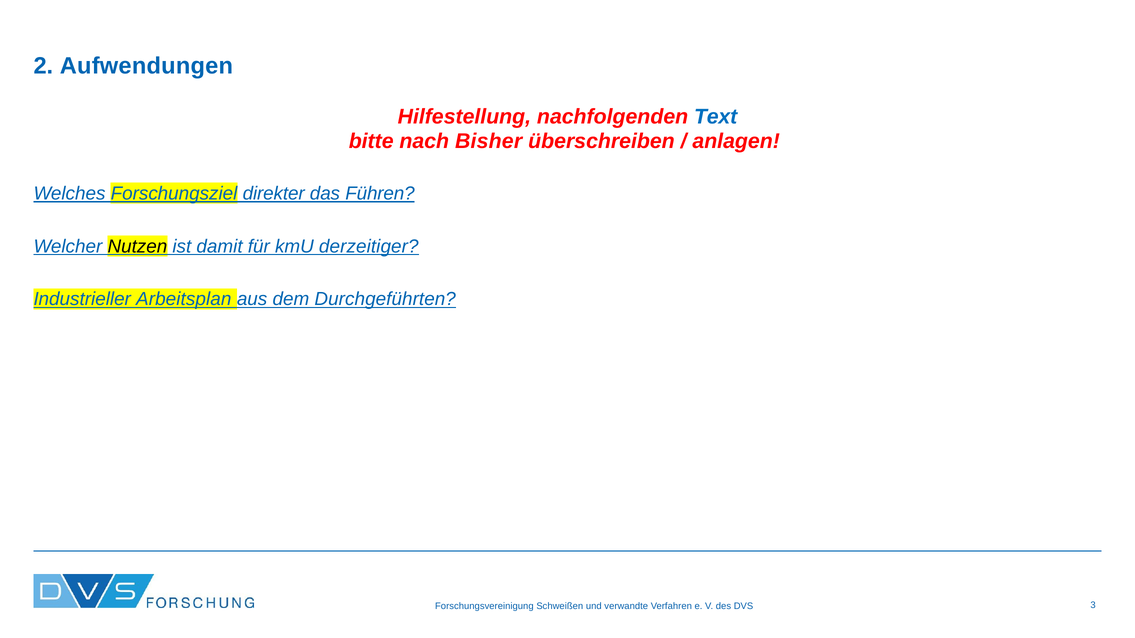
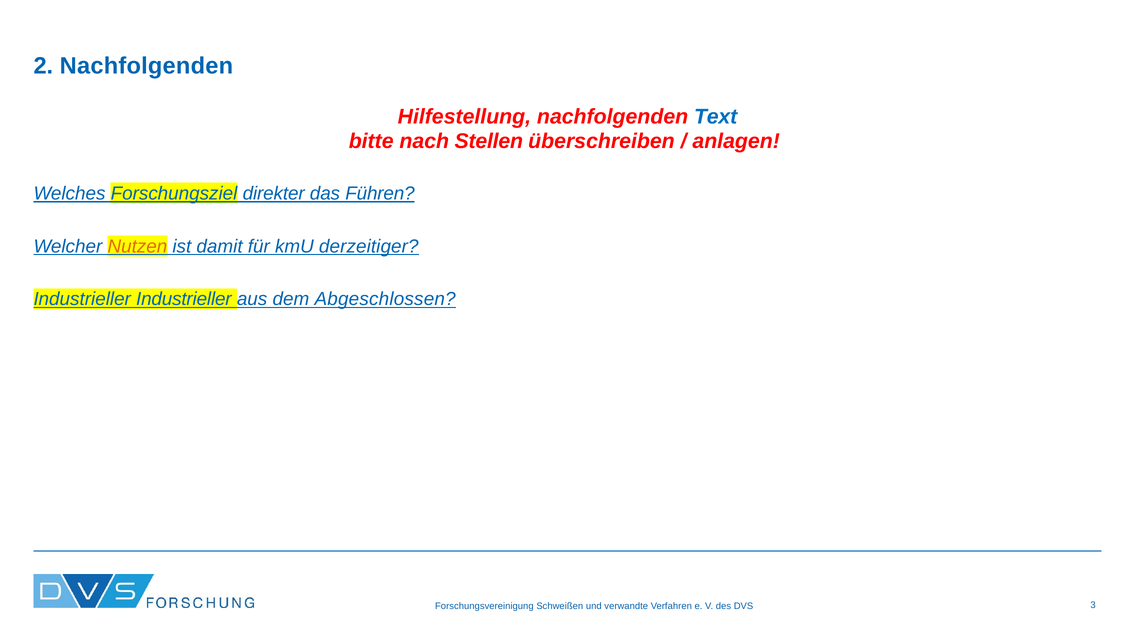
2 Aufwendungen: Aufwendungen -> Nachfolgenden (146, 66)
Bisher: Bisher -> Stellen (489, 141)
Nutzen colour: black -> orange (137, 246)
Industrieller Arbeitsplan: Arbeitsplan -> Industrieller (184, 299)
Durchgeführten: Durchgeführten -> Abgeschlossen (385, 299)
